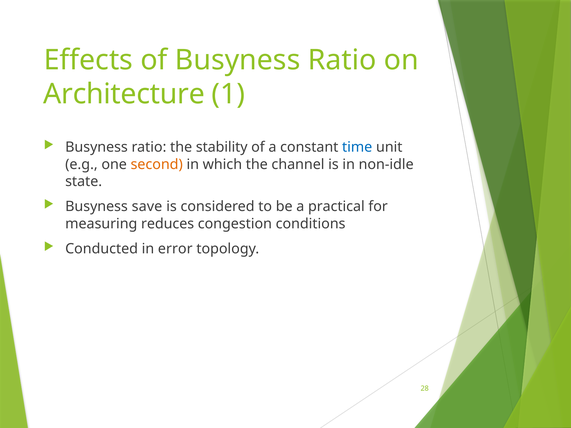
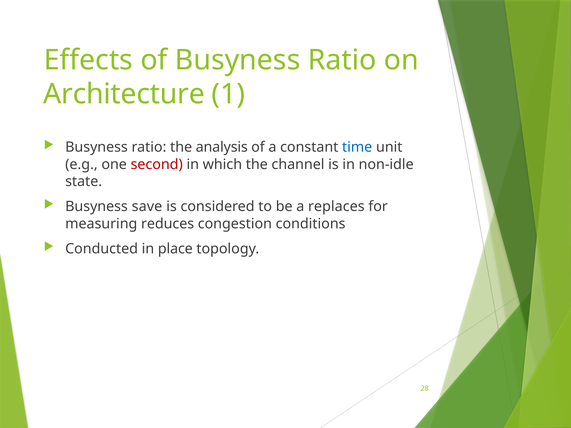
stability: stability -> analysis (222, 147)
second colour: orange -> red (157, 164)
practical: practical -> replaces (336, 207)
error: error -> place (175, 249)
